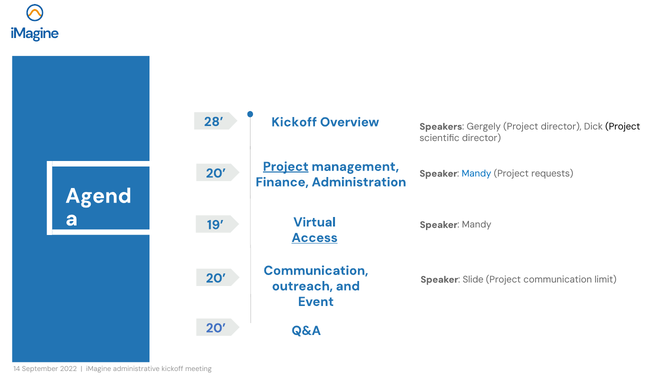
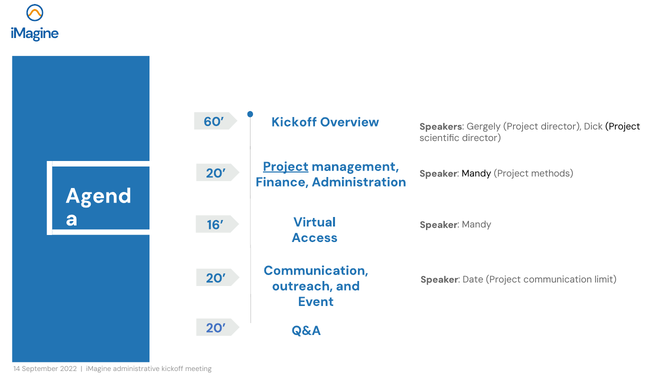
28: 28 -> 60 (214, 122)
Mandy colour: blue -> black (476, 173)
requests: requests -> methods (552, 173)
19: 19 -> 16 (215, 225)
Access underline: present -> none (315, 237)
Slide: Slide -> Date (473, 279)
